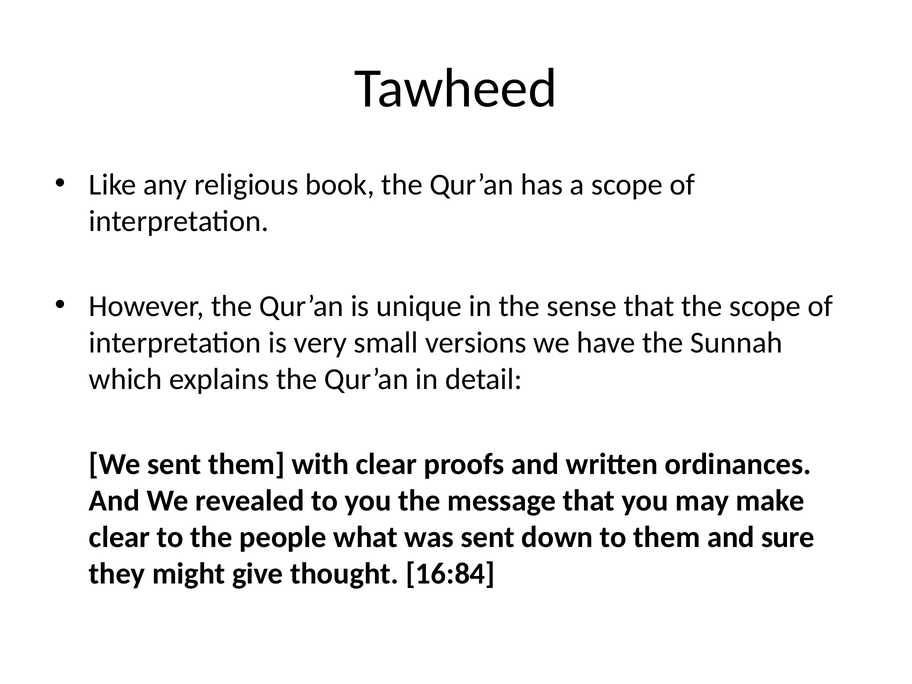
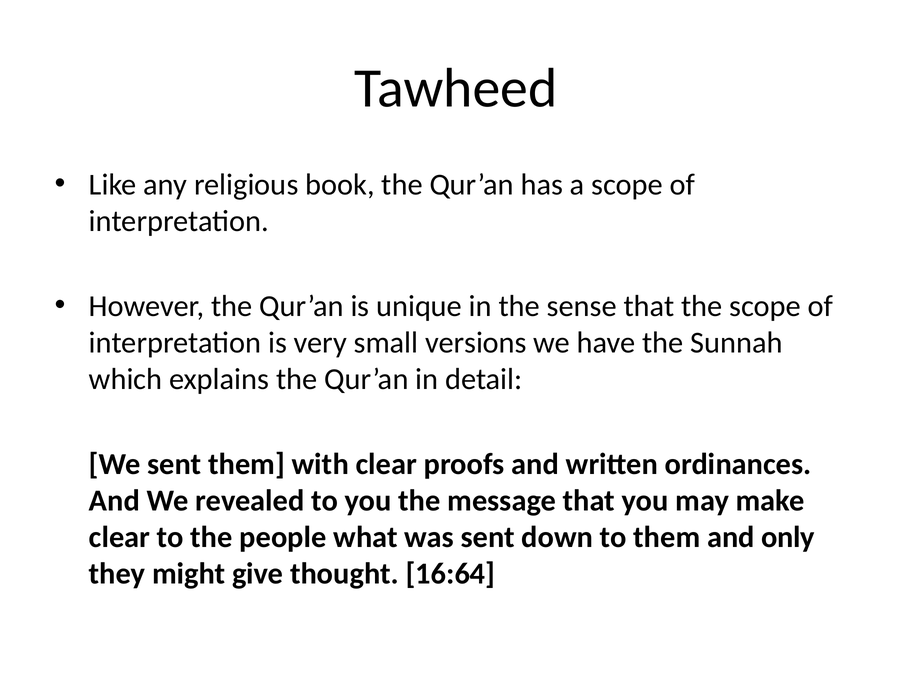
sure: sure -> only (788, 537)
16:84: 16:84 -> 16:64 (450, 574)
